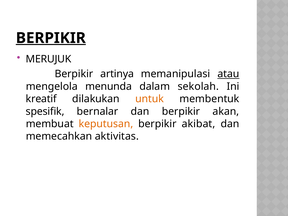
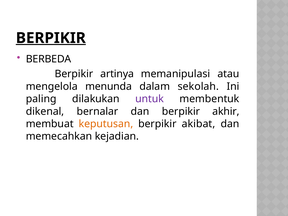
MERUJUK: MERUJUK -> BERBEDA (49, 59)
atau underline: present -> none (228, 74)
kreatif: kreatif -> paling (41, 99)
untuk colour: orange -> purple (150, 99)
spesifik: spesifik -> dikenal (45, 111)
akan: akan -> akhir (226, 111)
aktivitas: aktivitas -> kejadian (117, 136)
